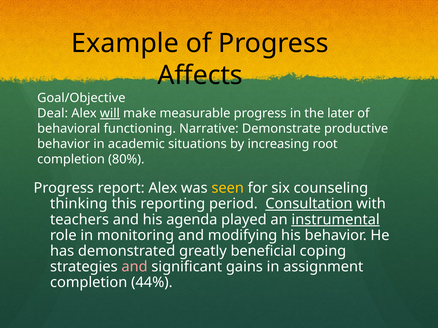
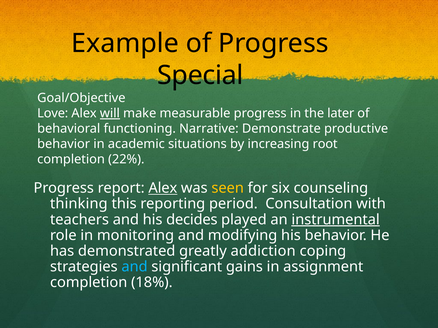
Affects: Affects -> Special (200, 75)
Deal: Deal -> Love (53, 114)
80%: 80% -> 22% (126, 160)
Alex underline: none -> present (163, 188)
Consultation underline: present -> none (309, 204)
agenda: agenda -> decides (192, 220)
beneficial: beneficial -> addiction (263, 251)
and colour: pink -> light blue (135, 267)
44%: 44% -> 18% (152, 283)
